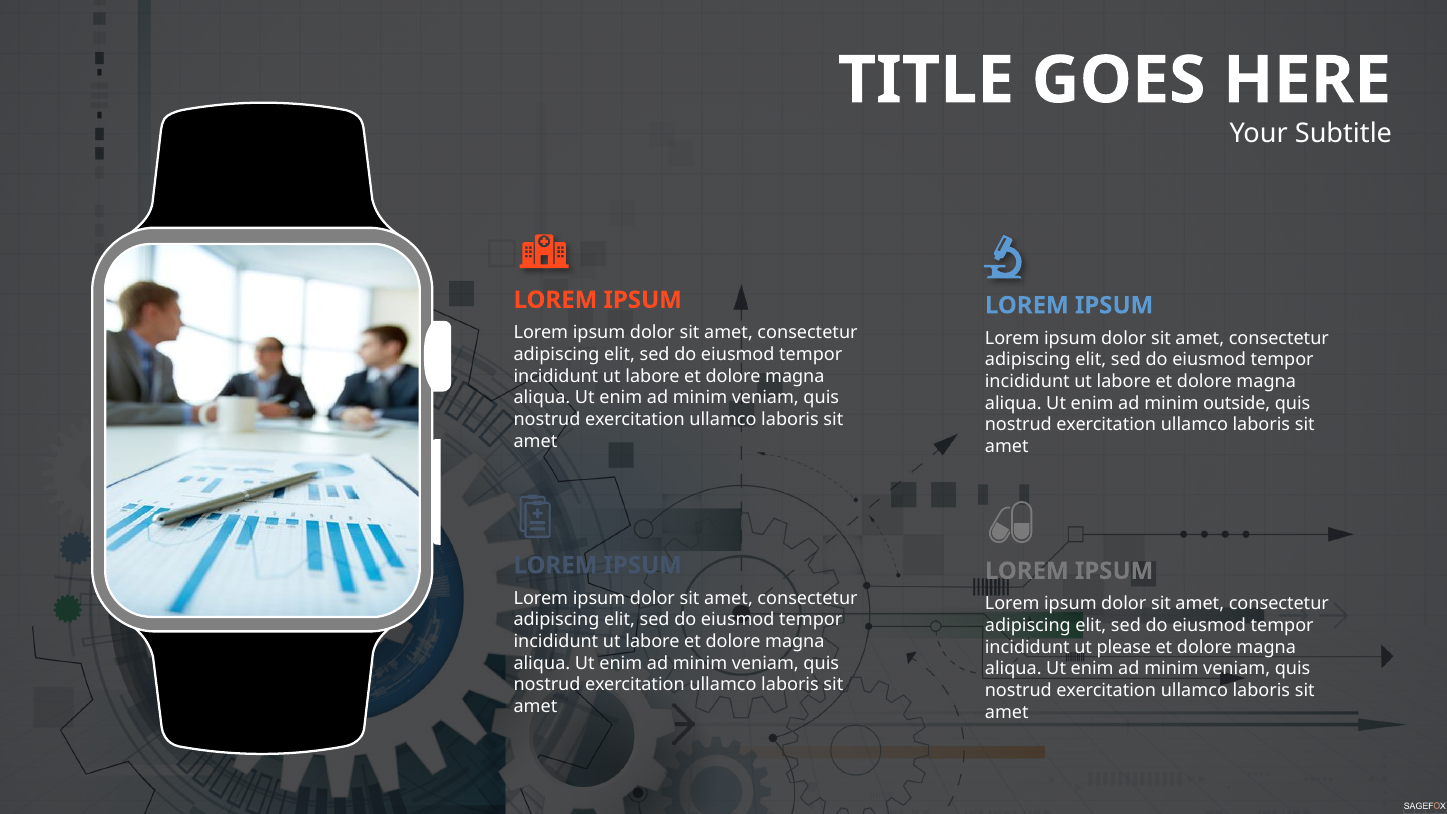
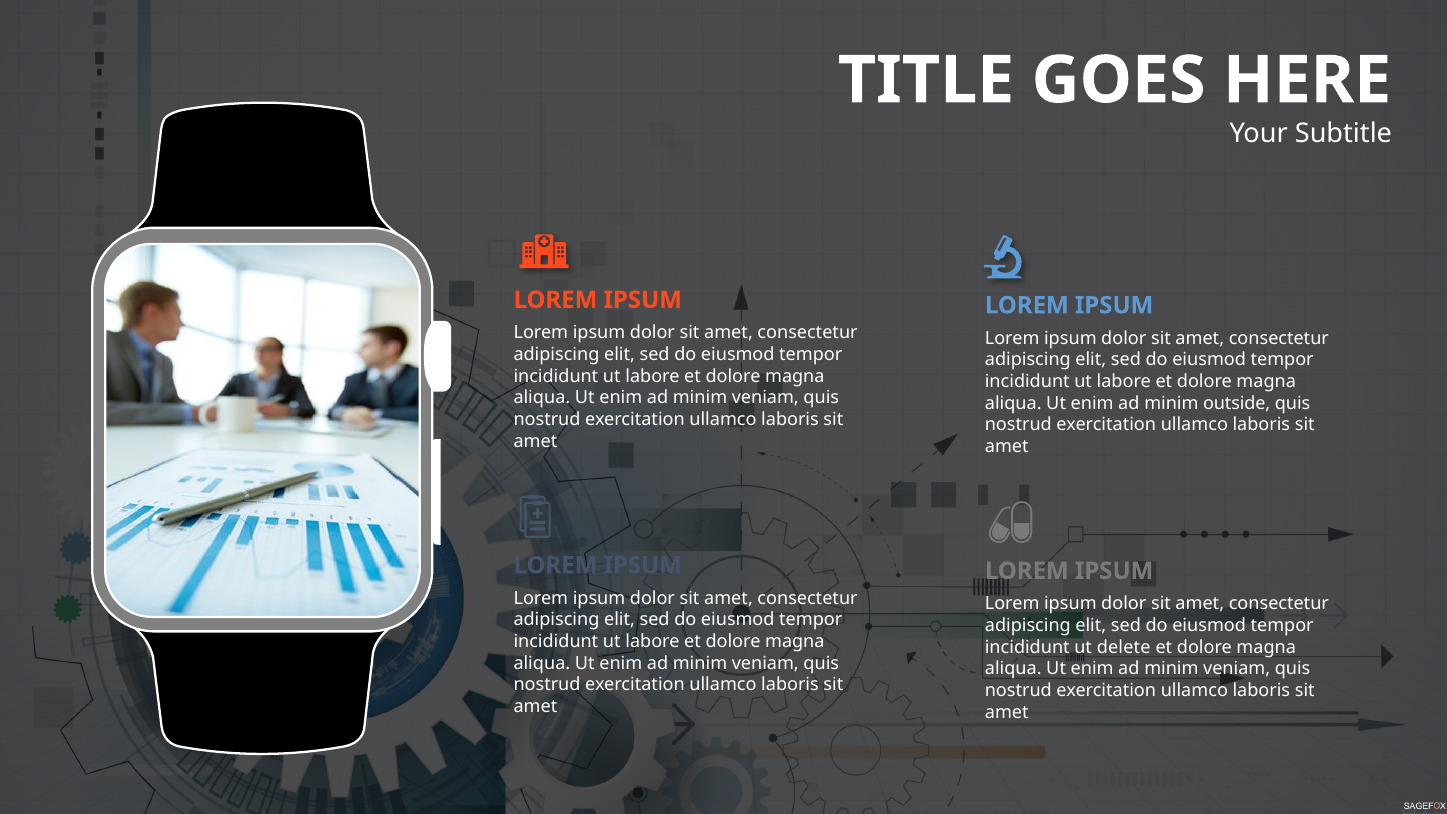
please: please -> delete (1124, 647)
